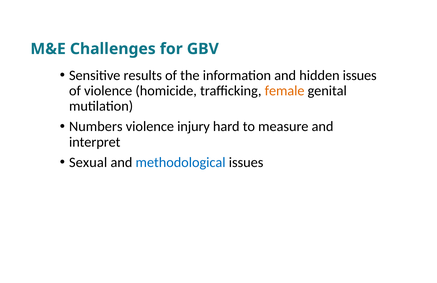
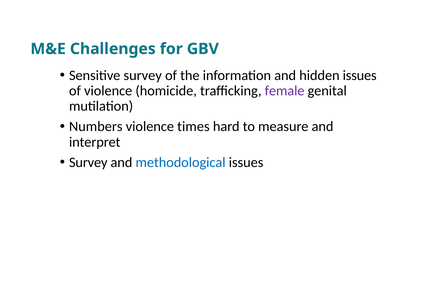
Sensitive results: results -> survey (143, 75)
female colour: orange -> purple (285, 91)
injury: injury -> times (193, 127)
Sexual: Sexual -> Survey (88, 162)
